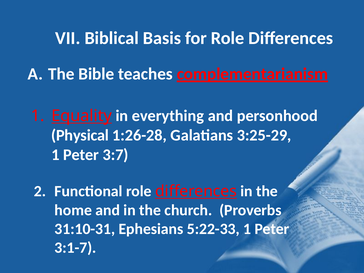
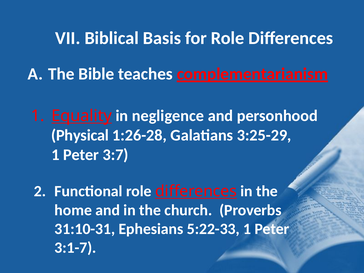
everything: everything -> negligence (168, 116)
